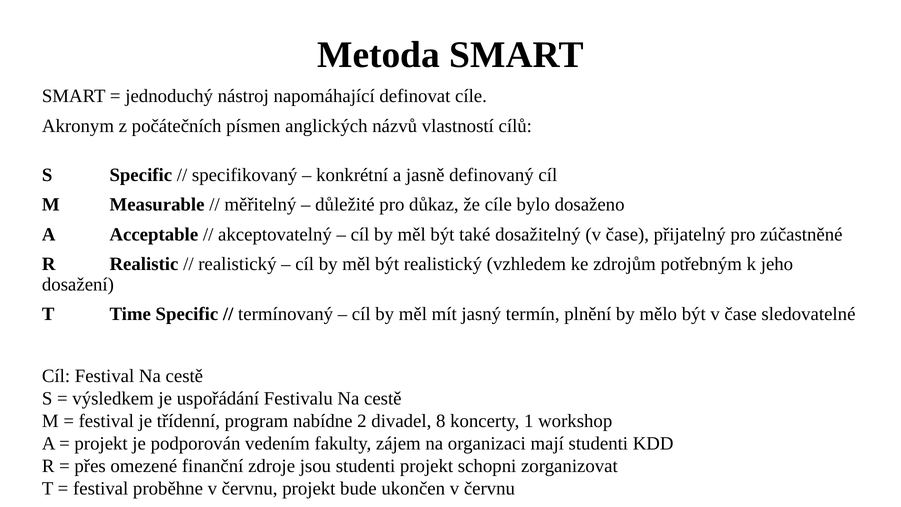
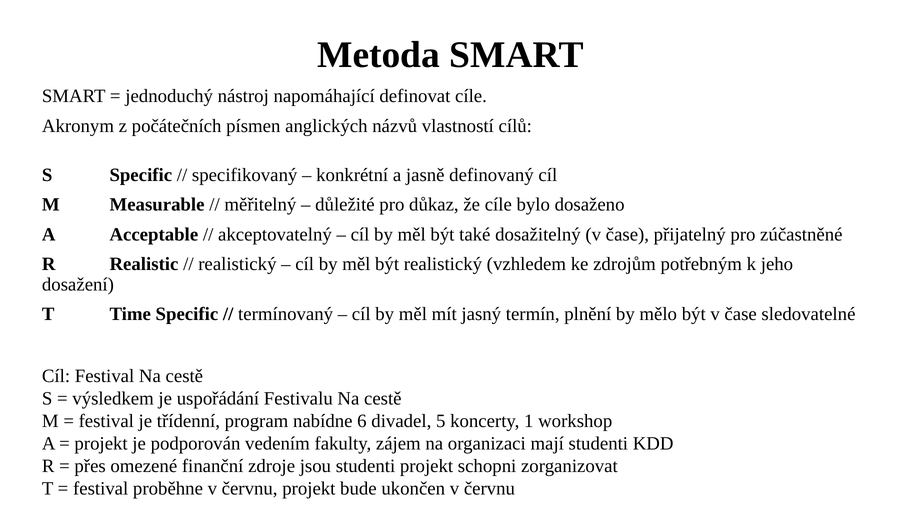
2: 2 -> 6 (362, 421)
8: 8 -> 5 (441, 421)
